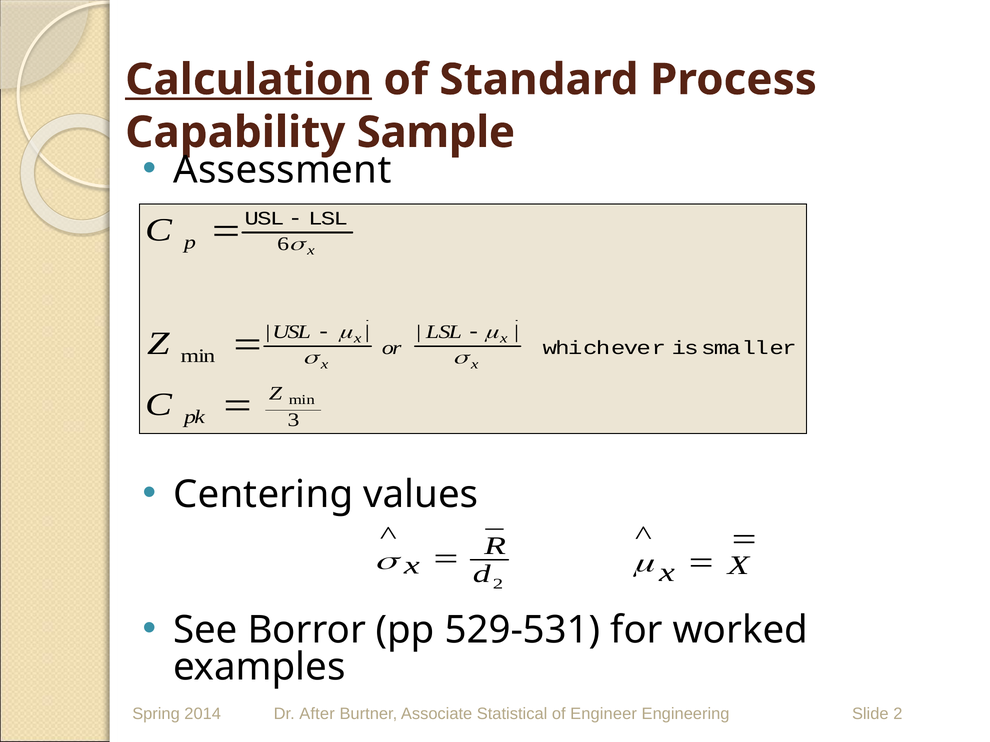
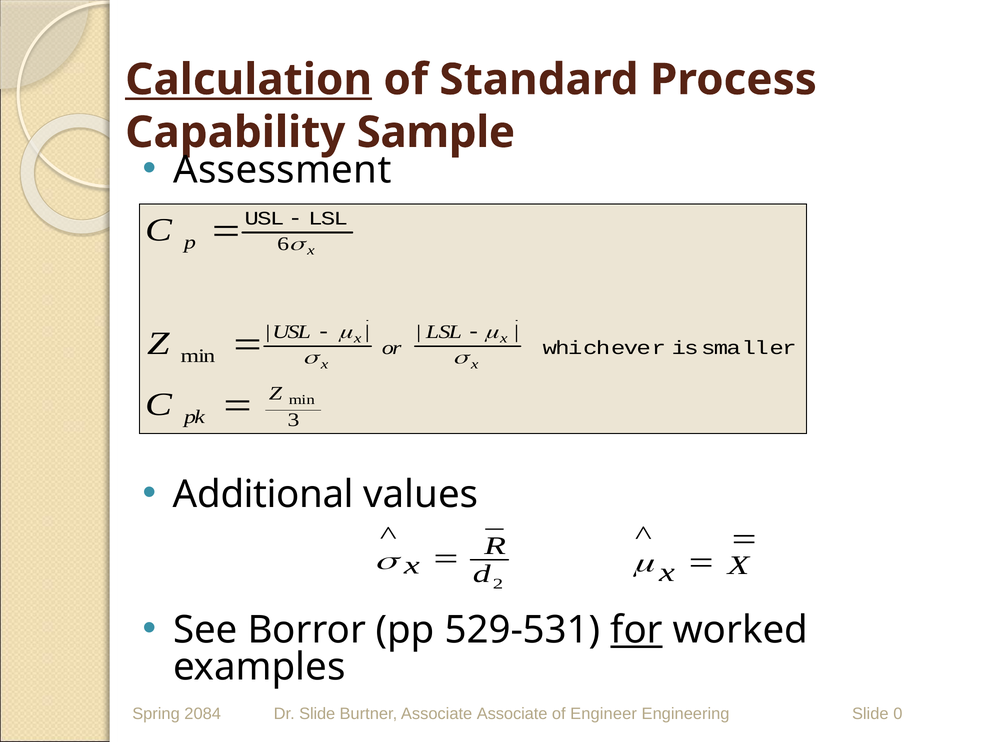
Centering: Centering -> Additional (263, 495)
for underline: none -> present (637, 631)
2014: 2014 -> 2084 (203, 714)
Dr After: After -> Slide (317, 714)
Associate Statistical: Statistical -> Associate (512, 714)
Slide 2: 2 -> 0 (898, 714)
